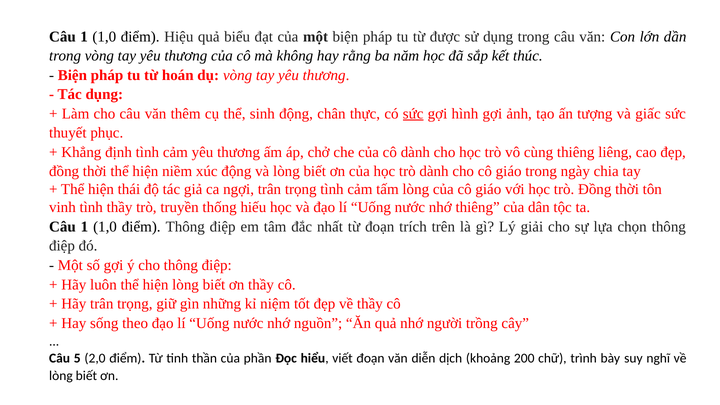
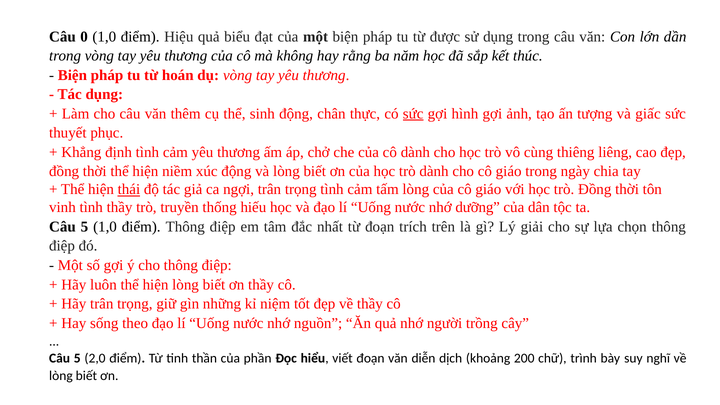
1: 1 -> 0 (84, 37)
thái underline: none -> present (129, 190)
nhớ thiêng: thiêng -> dưỡng (478, 208)
1: 1 -> 5 (84, 227)
